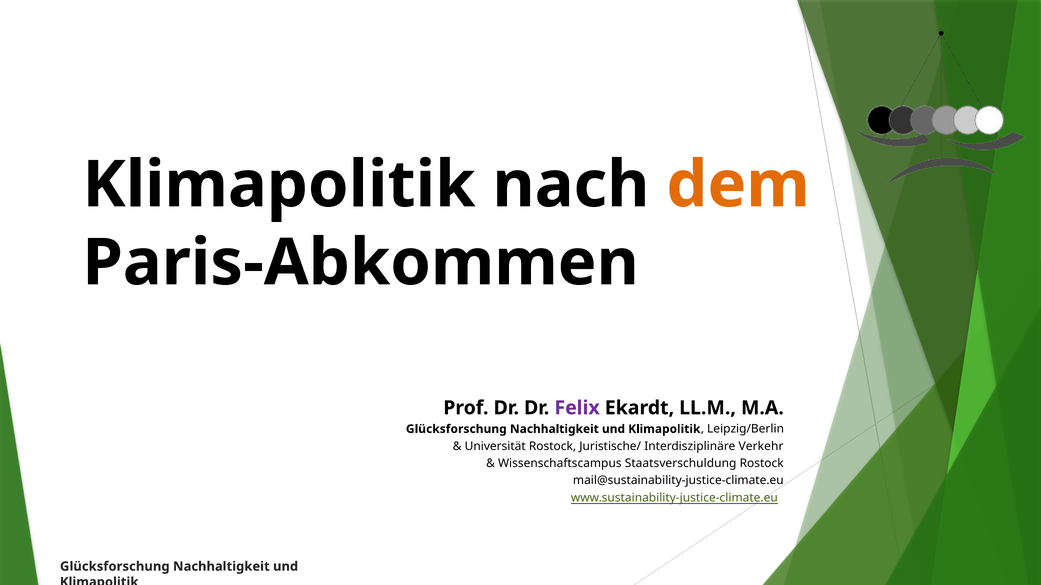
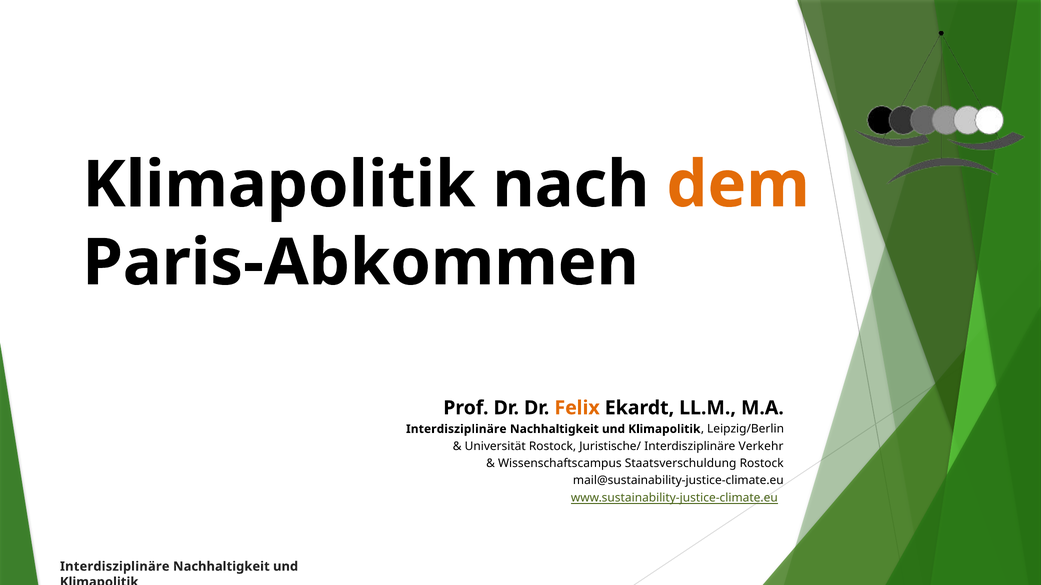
Felix colour: purple -> orange (577, 408)
Glücksforschung: Glücksforschung -> Interdisziplinäre (456, 429)
Glücksforschung: Glücksforschung -> Interdisziplinäre (115, 567)
